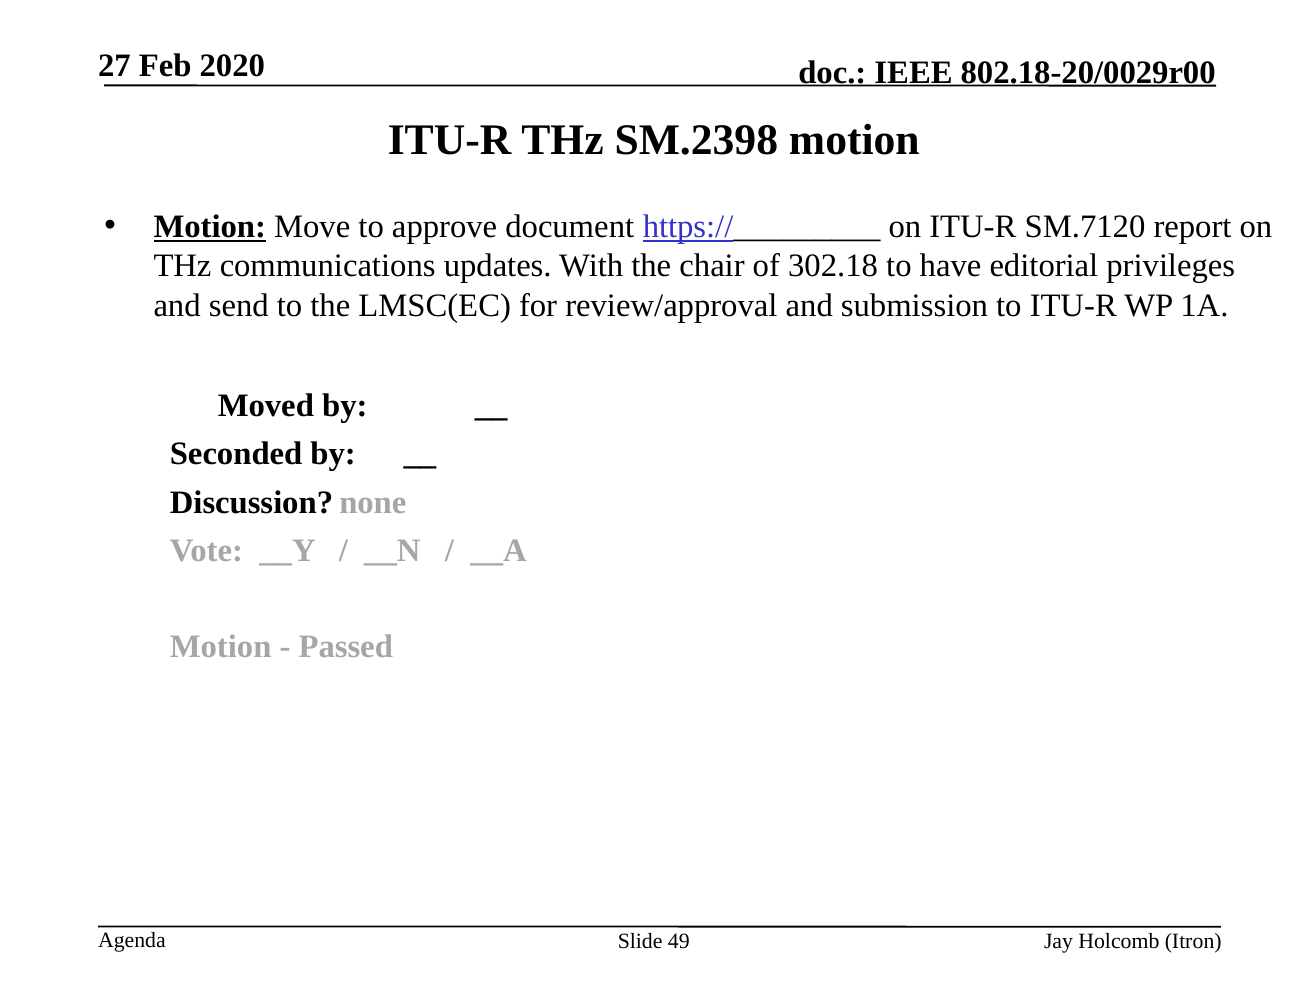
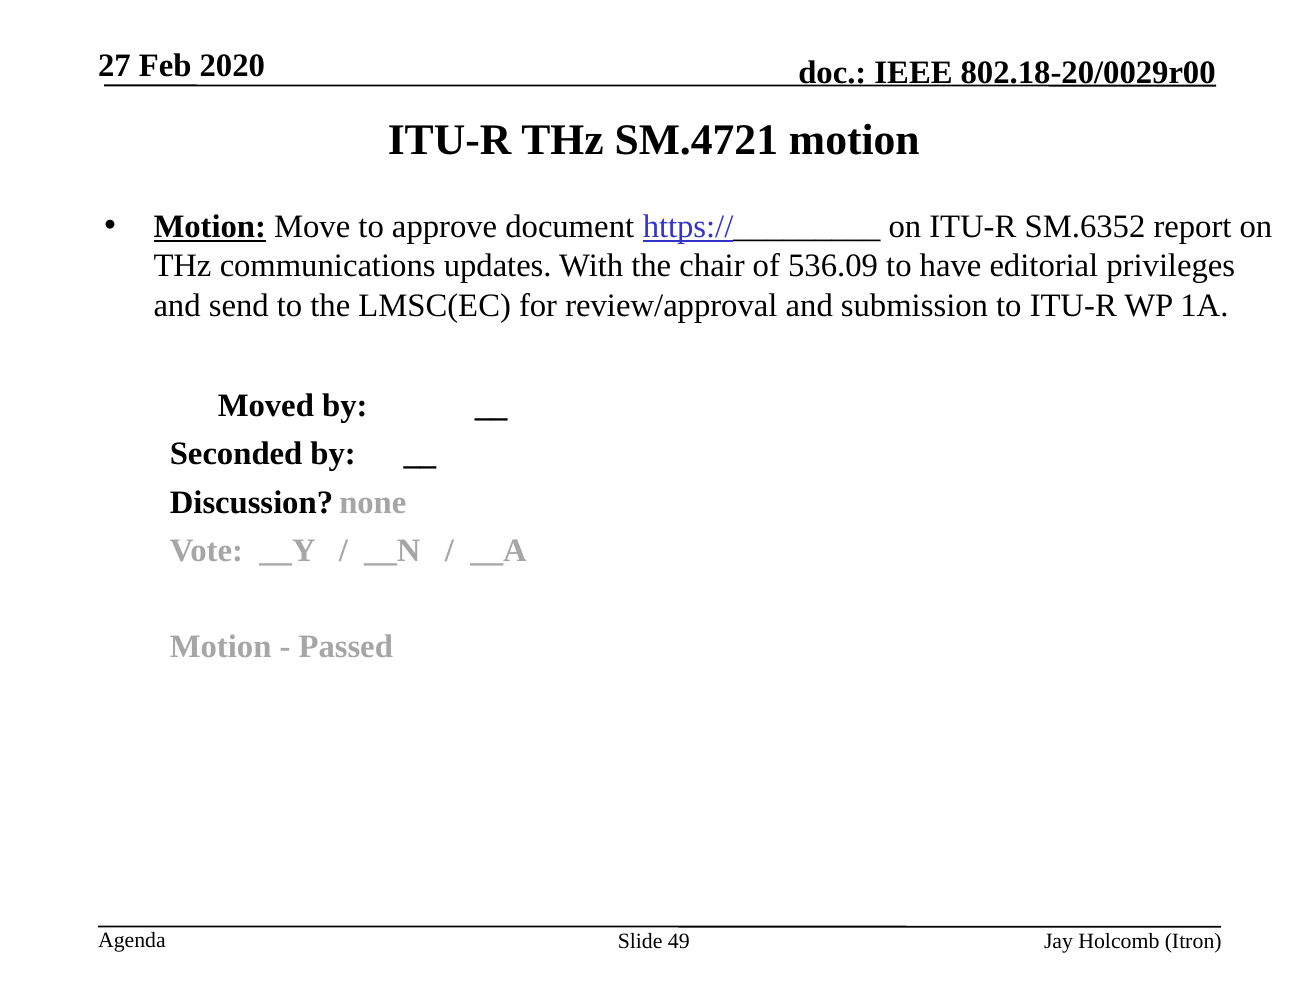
SM.2398: SM.2398 -> SM.4721 (696, 140)
SM.7120: SM.7120 -> SM.6352 (1085, 227)
302.18: 302.18 -> 536.09 (833, 266)
